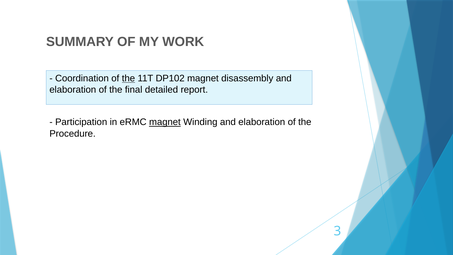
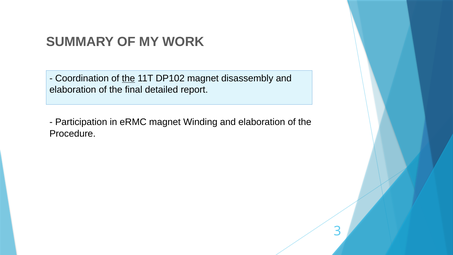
magnet underline: present -> none (165, 122)
